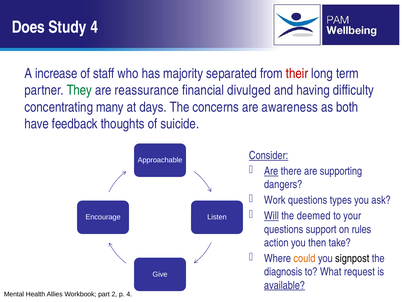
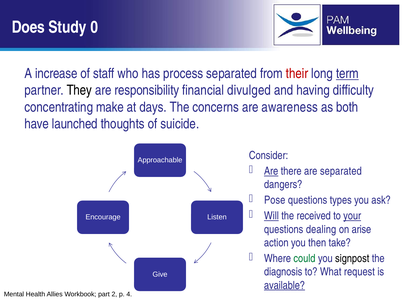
Study 4: 4 -> 0 (94, 27)
majority: majority -> process (183, 73)
term underline: none -> present (347, 73)
They colour: green -> black (79, 90)
reassurance: reassurance -> responsibility (147, 90)
many: many -> make (110, 107)
feedback: feedback -> launched (75, 124)
Consider underline: present -> none (269, 155)
are supporting: supporting -> separated (341, 171)
Work: Work -> Pose (275, 200)
deemed: deemed -> received (314, 216)
your underline: none -> present (352, 216)
support: support -> dealing (321, 229)
rules: rules -> arise (361, 229)
could colour: orange -> green (304, 258)
